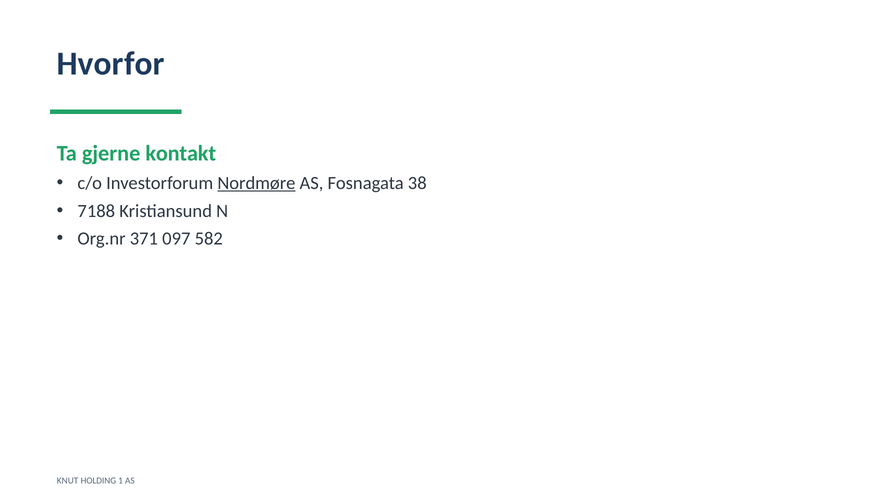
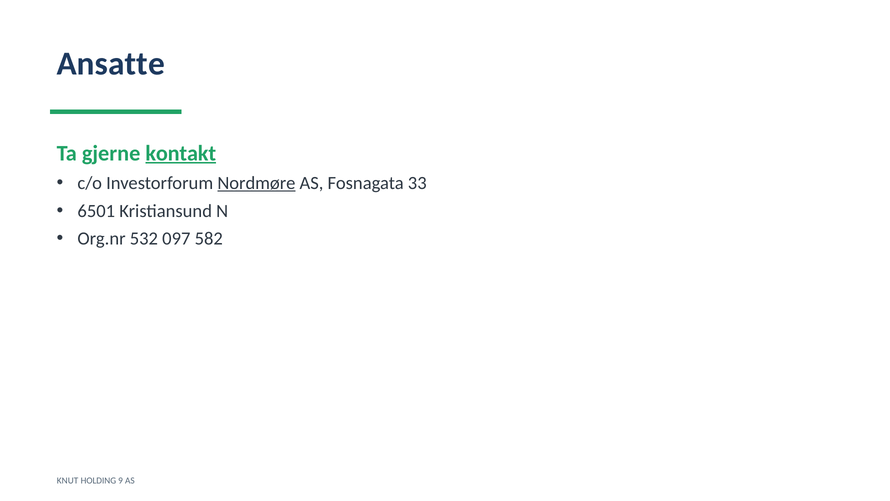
Hvorfor: Hvorfor -> Ansatte (111, 64)
kontakt underline: none -> present (181, 153)
38: 38 -> 33 (417, 183)
7188: 7188 -> 6501 (96, 211)
371: 371 -> 532 (144, 239)
1: 1 -> 9 (121, 480)
